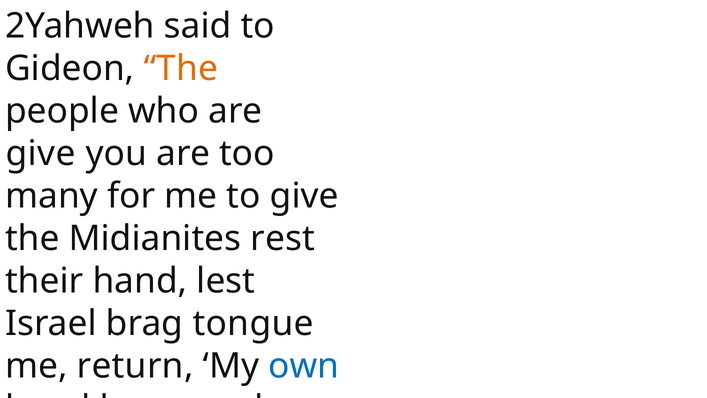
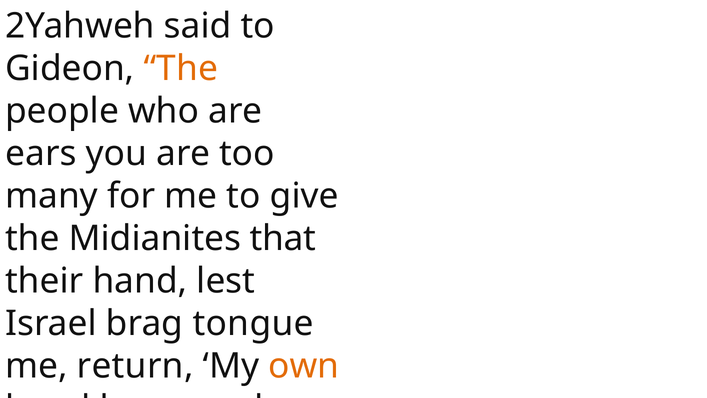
give: give -> ears (41, 154)
rest: rest -> that (283, 238)
own colour: blue -> orange (304, 366)
